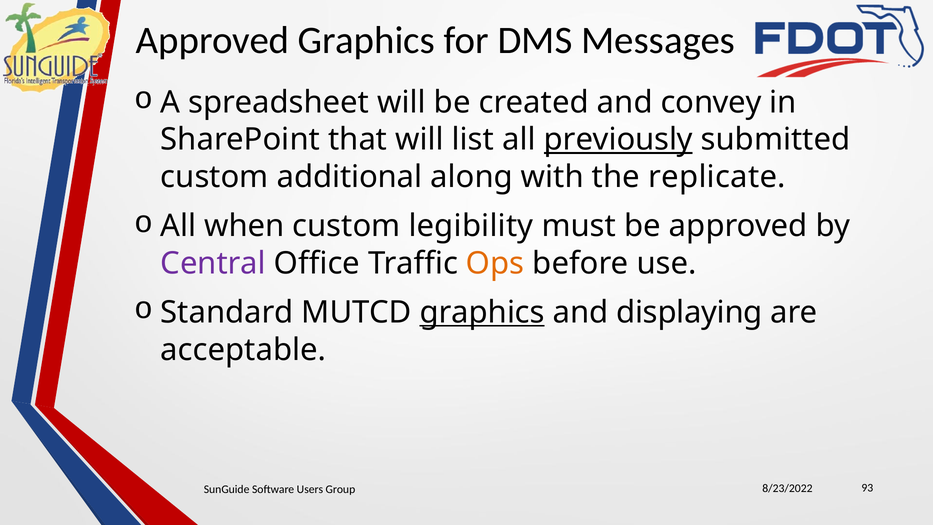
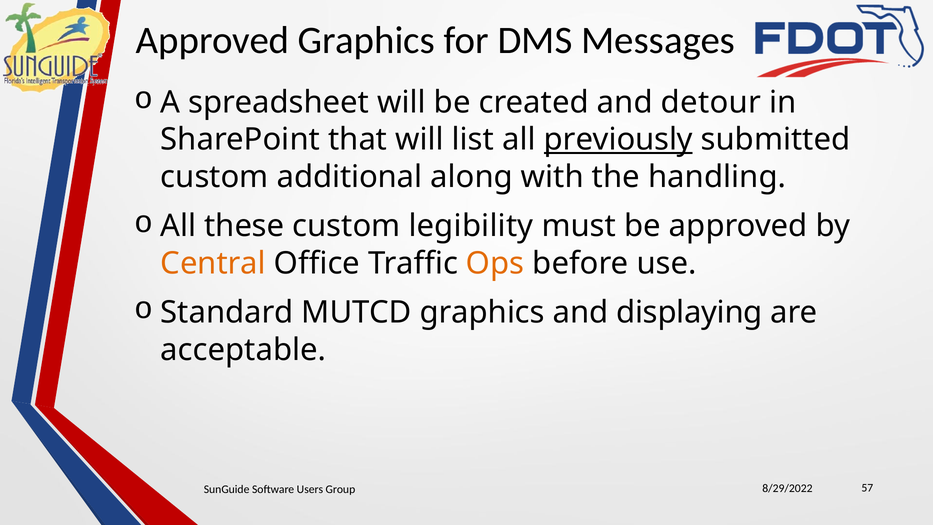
convey: convey -> detour (711, 102)
replicate: replicate -> handling (717, 177)
when: when -> these (244, 226)
Central colour: purple -> orange (213, 263)
graphics underline: present -> none (482, 312)
8/23/2022: 8/23/2022 -> 8/29/2022 (787, 488)
93: 93 -> 57 (867, 488)
